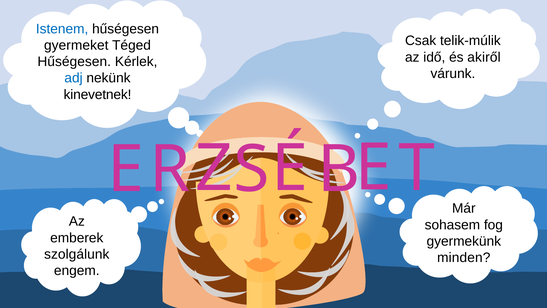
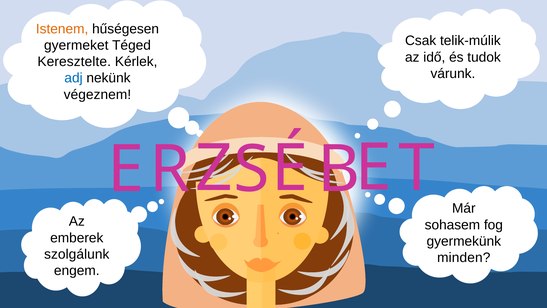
Istenem colour: blue -> orange (62, 29)
akiről: akiről -> tudok (484, 57)
Hűségesen: Hűségesen -> Keresztelte (74, 62)
kinevetnek: kinevetnek -> végeznem (97, 94)
